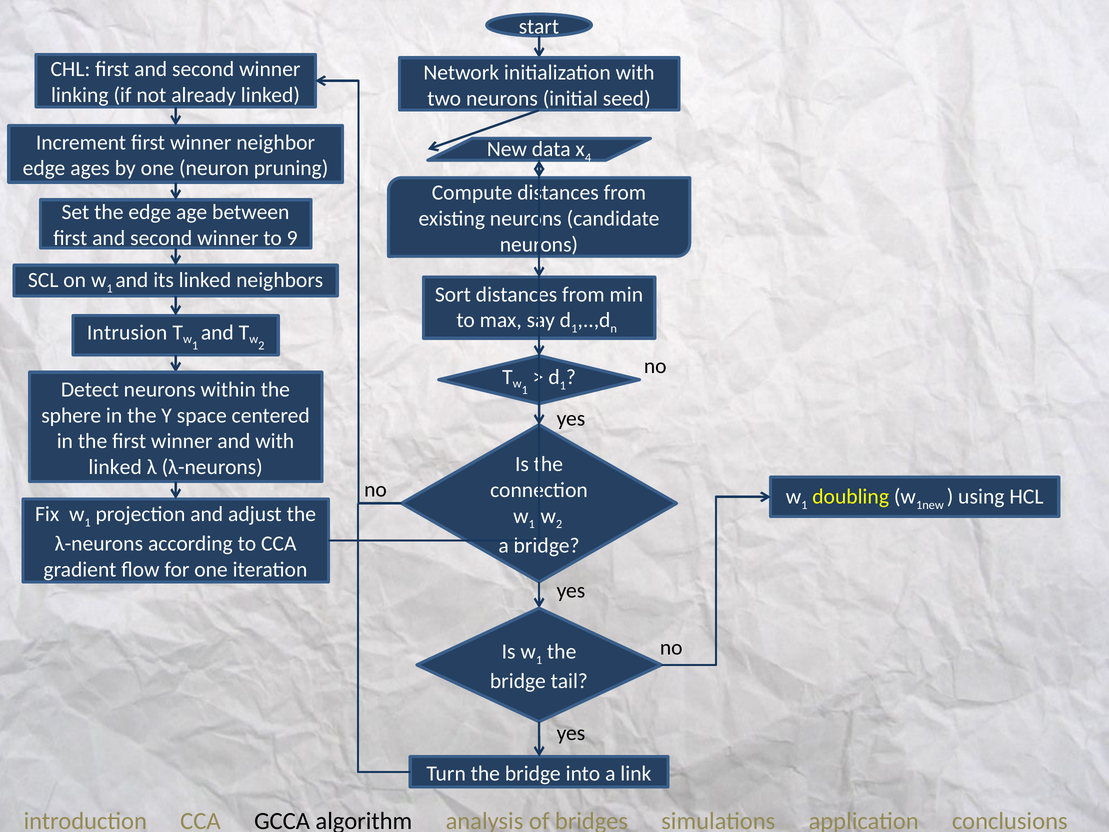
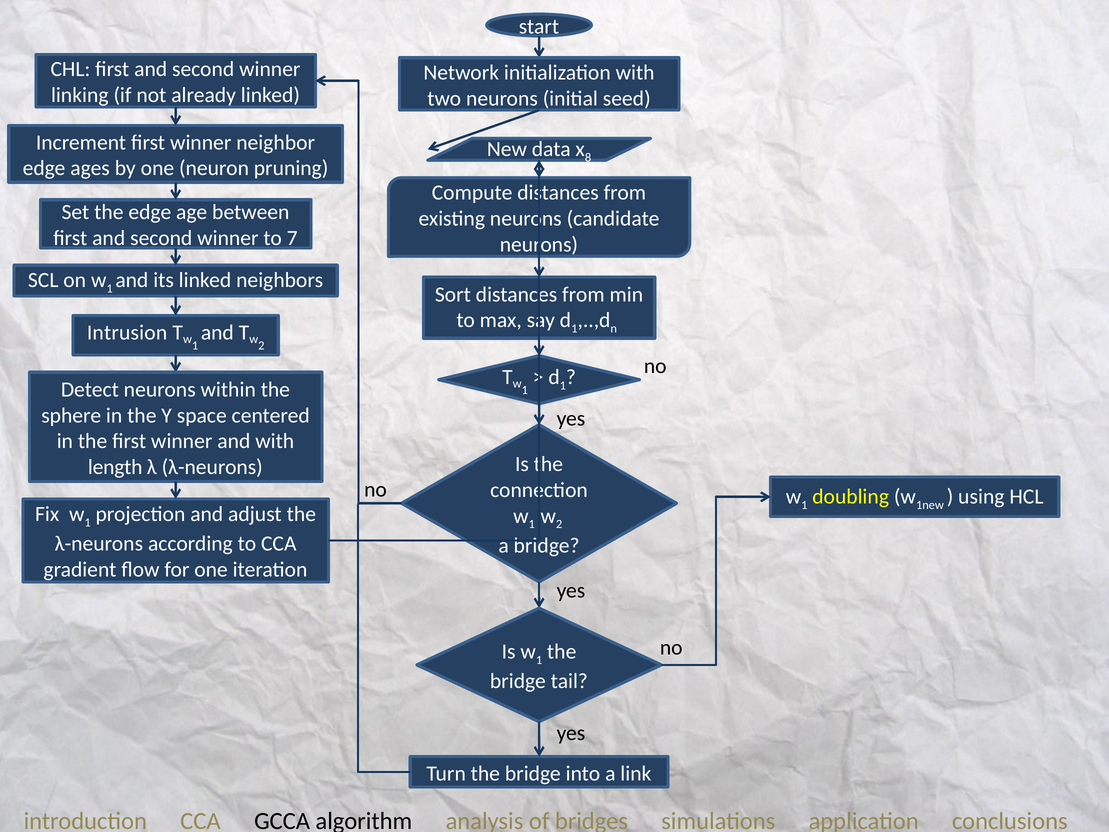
4: 4 -> 8 (588, 157)
9: 9 -> 7 (292, 238)
linked: linked -> length (115, 467)
